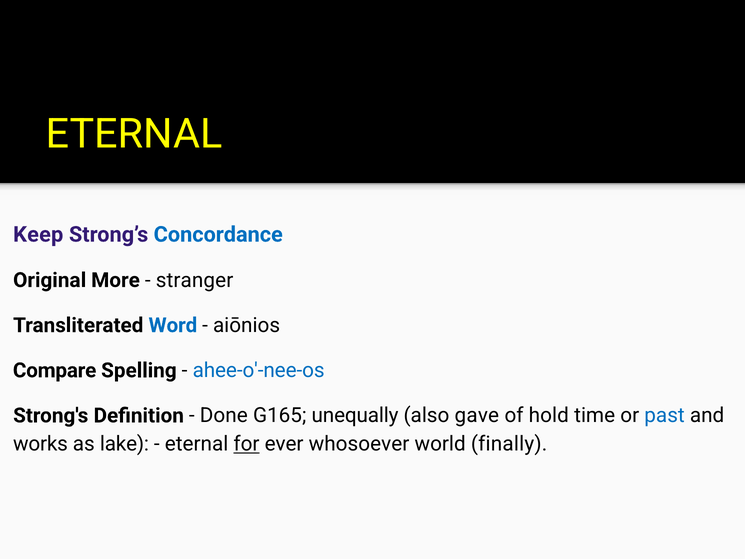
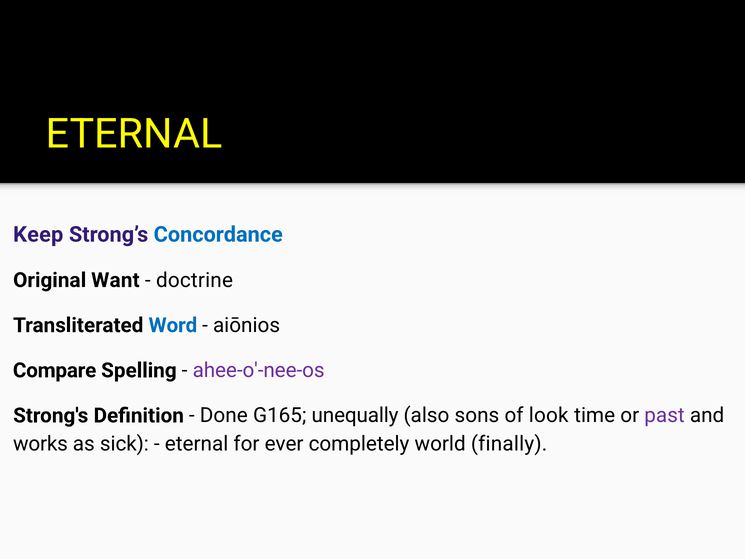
More: More -> Want (115, 280)
stranger: stranger -> doctrine (195, 280)
ahee-o'-nee-os colour: blue -> purple (259, 370)
gave: gave -> sons (477, 415)
hold: hold -> look (549, 415)
past colour: blue -> purple (665, 415)
lake: lake -> sick (124, 444)
for underline: present -> none (246, 444)
whosoever: whosoever -> completely (359, 444)
